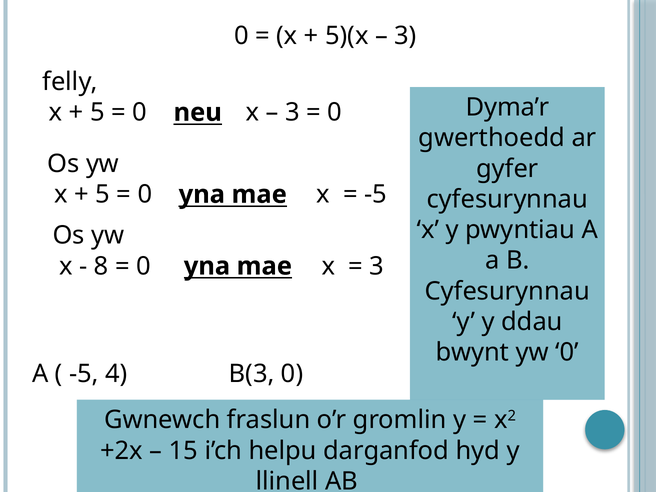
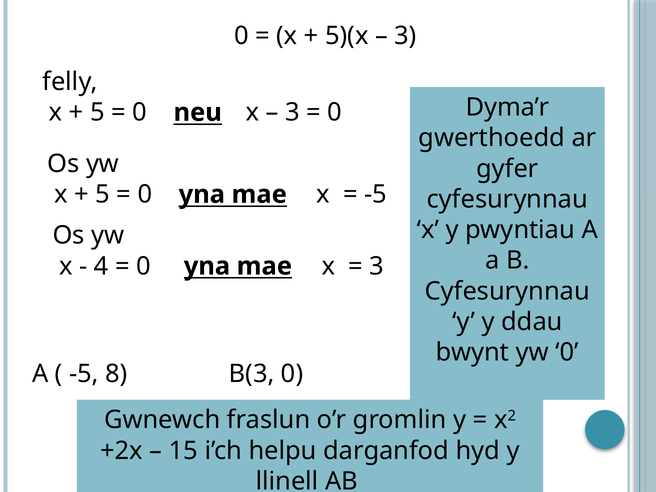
8: 8 -> 4 (101, 266)
4: 4 -> 8 (116, 374)
